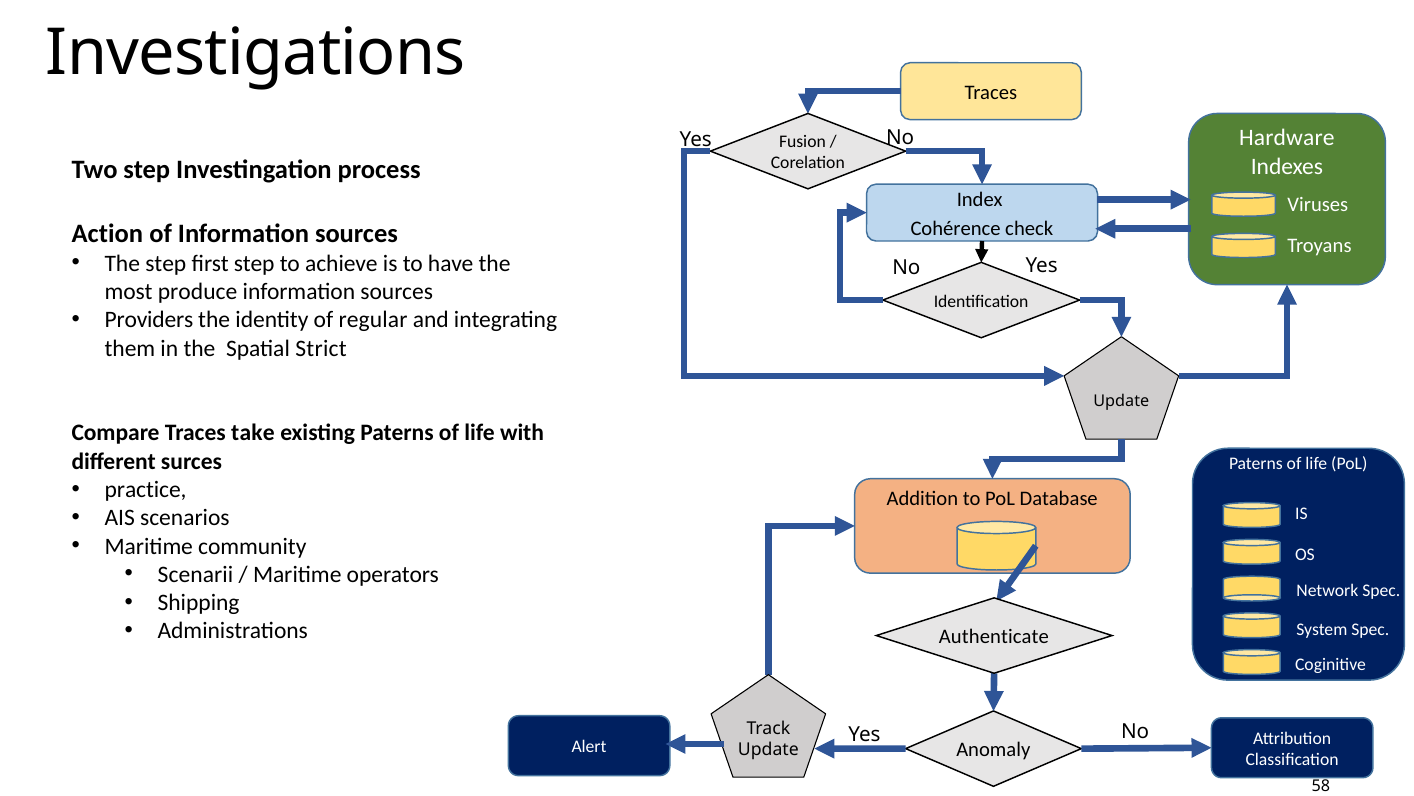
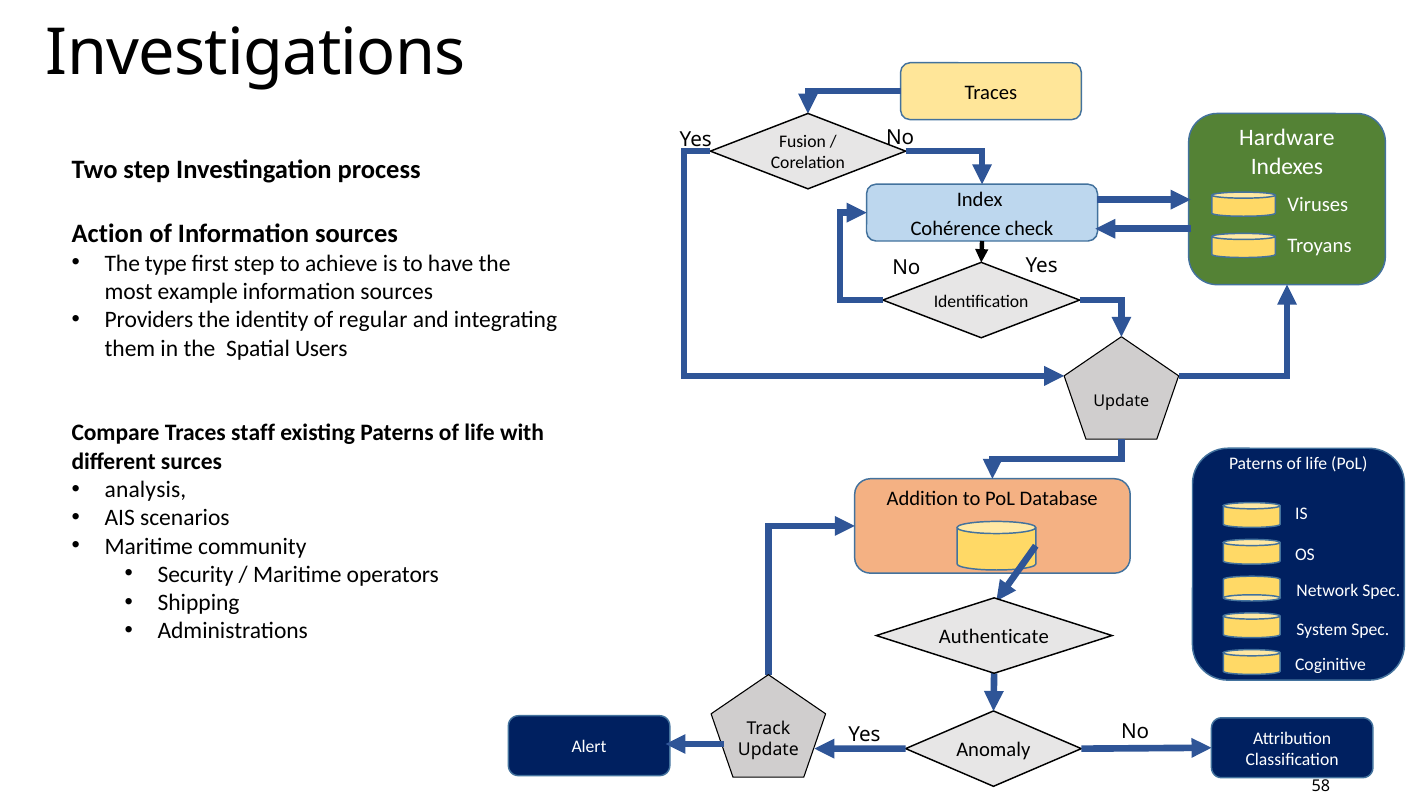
The step: step -> type (166, 263)
produce: produce -> example (198, 291)
Strict: Strict -> Users (321, 348)
take: take -> staff (253, 433)
practice: practice -> analysis (145, 489)
Scenarii: Scenarii -> Security (196, 574)
